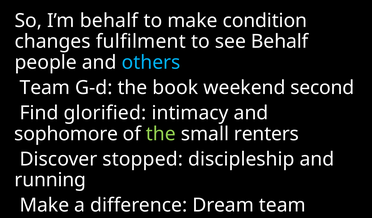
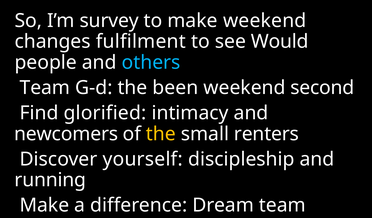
I’m behalf: behalf -> survey (109, 21)
make condition: condition -> weekend (265, 21)
see Behalf: Behalf -> Would (280, 42)
book: book -> been (175, 88)
sophomore: sophomore -> newcomers (66, 134)
the colour: light green -> yellow (161, 134)
stopped: stopped -> yourself (143, 159)
